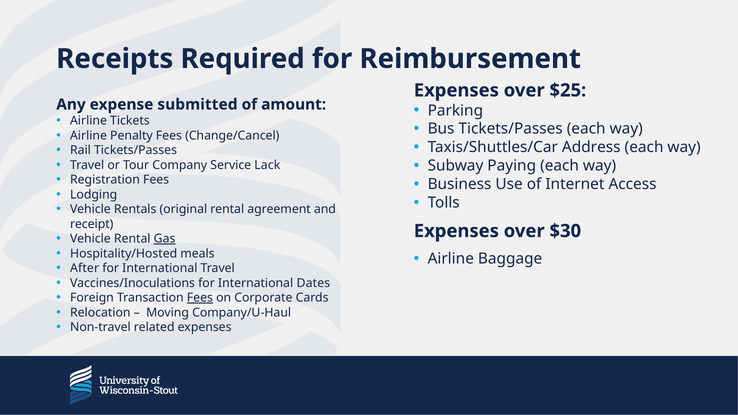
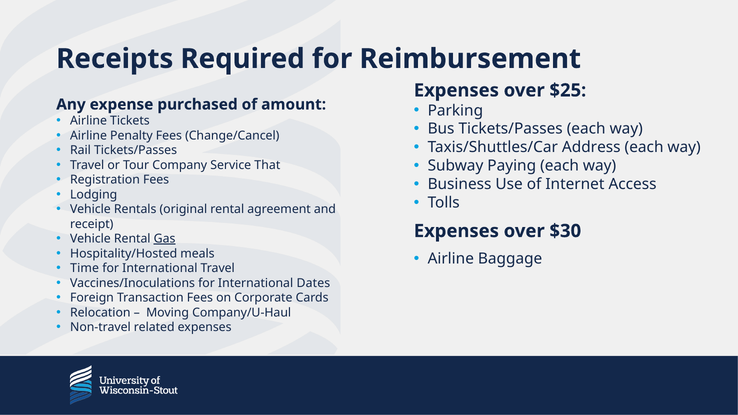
submitted: submitted -> purchased (198, 104)
Lack: Lack -> That (267, 165)
After: After -> Time (85, 268)
Fees underline: present -> none (200, 298)
